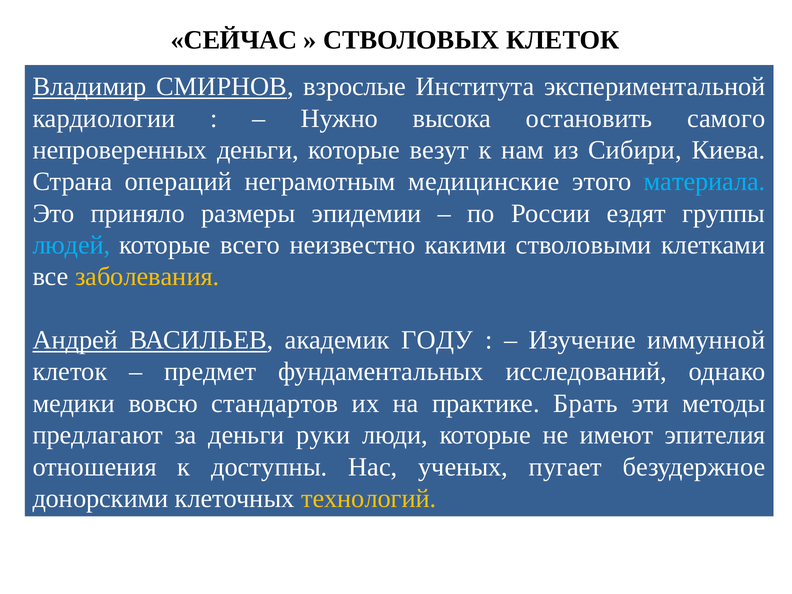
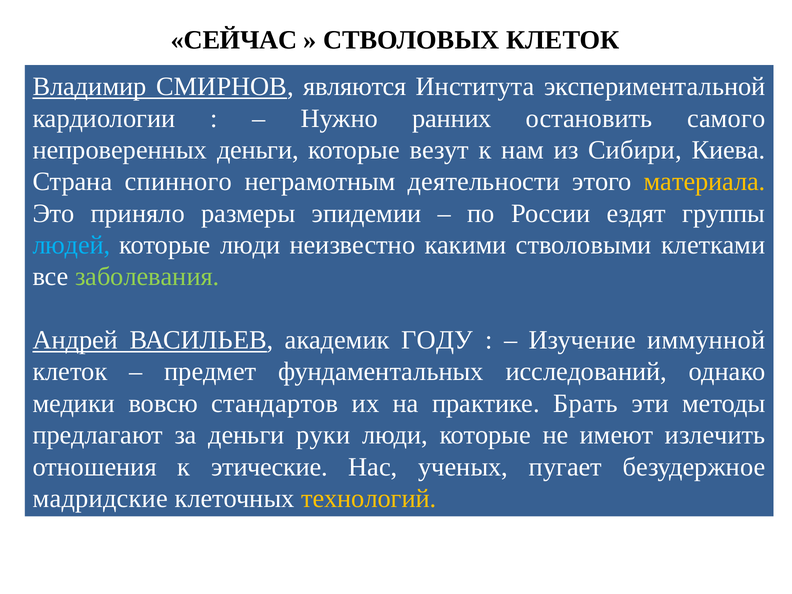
взрослые: взрослые -> являются (355, 87)
высока: высока -> ранних (452, 118)
операций: операций -> спинного (178, 182)
медицинские: медицинские -> деятельности (484, 182)
материала colour: light blue -> yellow (705, 182)
которые всего: всего -> люди (250, 245)
заболевания colour: yellow -> light green (147, 277)
эпителия: эпителия -> излечить (715, 435)
доступны: доступны -> этические (269, 467)
донорскими: донорскими -> мадридские (100, 498)
